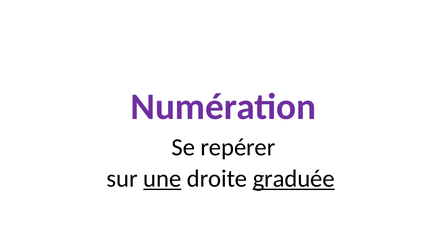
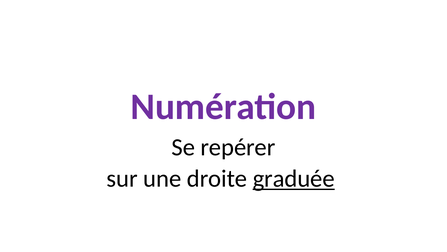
une underline: present -> none (162, 178)
